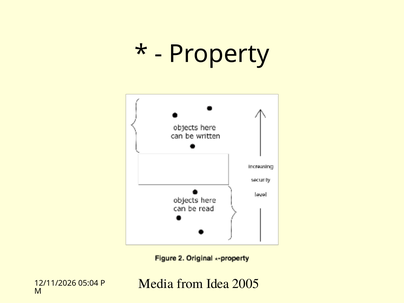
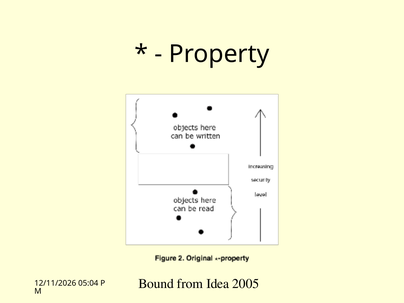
Media: Media -> Bound (156, 284)
